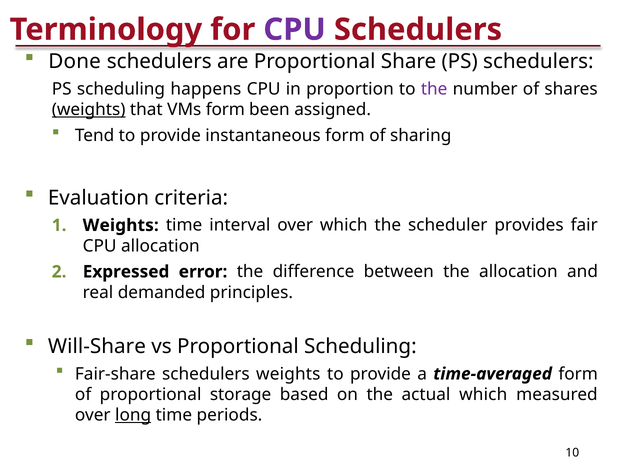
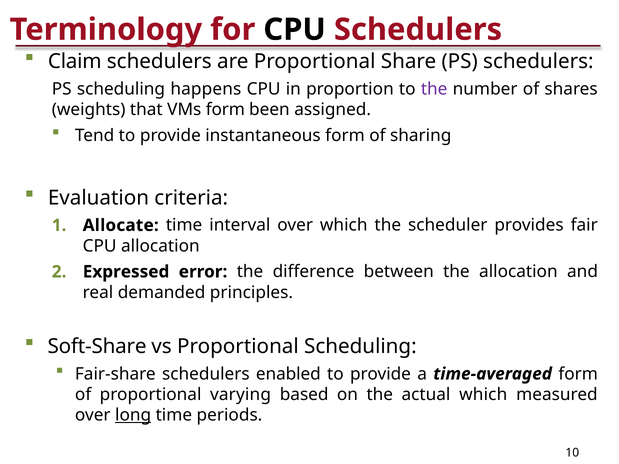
CPU colour: purple -> black (295, 30)
Done: Done -> Claim (75, 62)
weights underline: present -> none (89, 110)
Weights: Weights -> Allocate (121, 225)
Will-Share: Will-Share -> Soft-Share (97, 346)
schedulers weights: weights -> enabled (288, 374)
storage: storage -> varying (240, 395)
